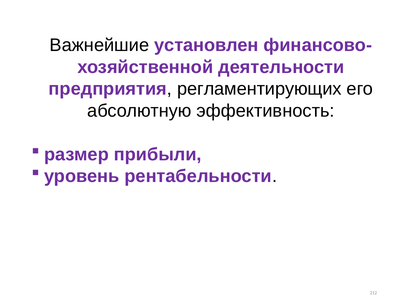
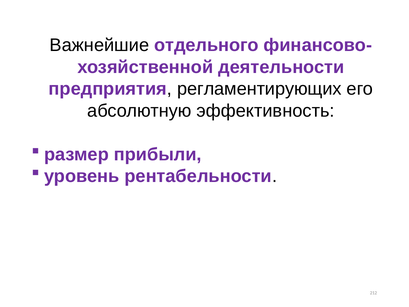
установлен: установлен -> отдельного (206, 45)
